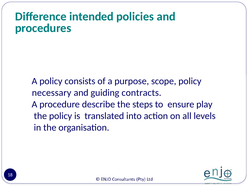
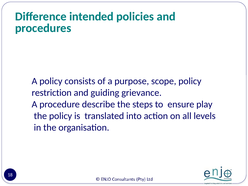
necessary: necessary -> restriction (52, 93)
contracts: contracts -> grievance (142, 93)
